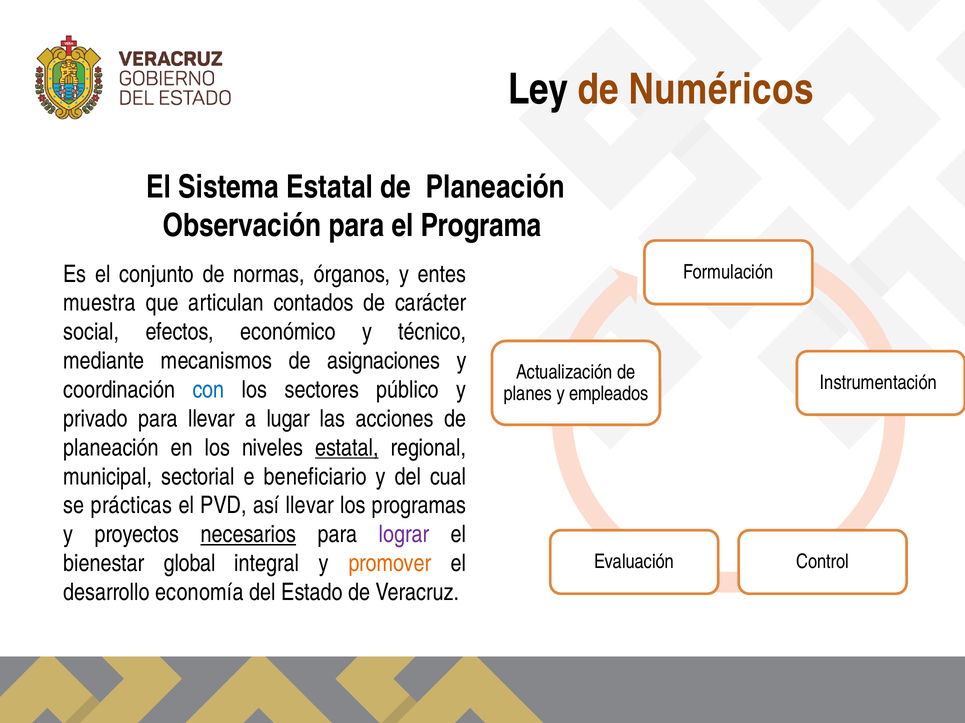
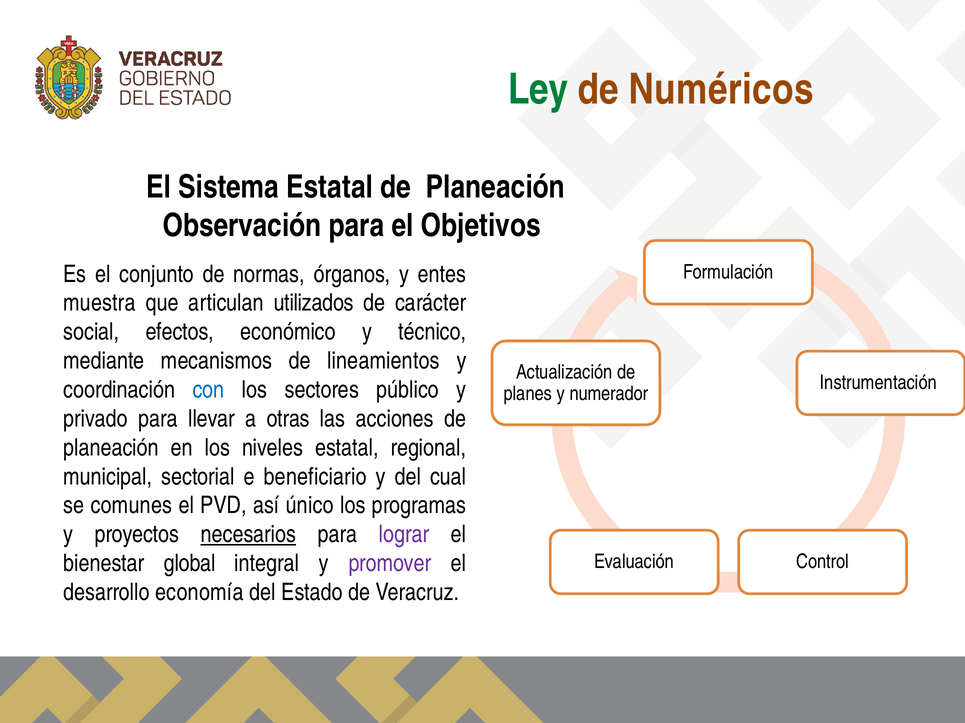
Ley colour: black -> green (538, 90)
Programa: Programa -> Objetivos (481, 226)
contados: contados -> utilizados (314, 303)
asignaciones: asignaciones -> lineamientos (384, 361)
empleados: empleados -> numerador (609, 394)
lugar: lugar -> otras (288, 419)
estatal underline: present -> none (347, 448)
prácticas: prácticas -> comunes (131, 506)
así llevar: llevar -> único (310, 506)
promover colour: orange -> purple (390, 564)
